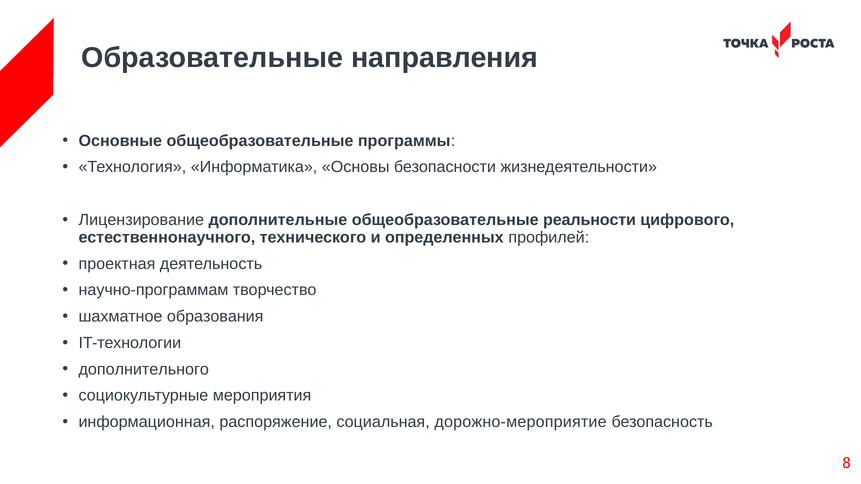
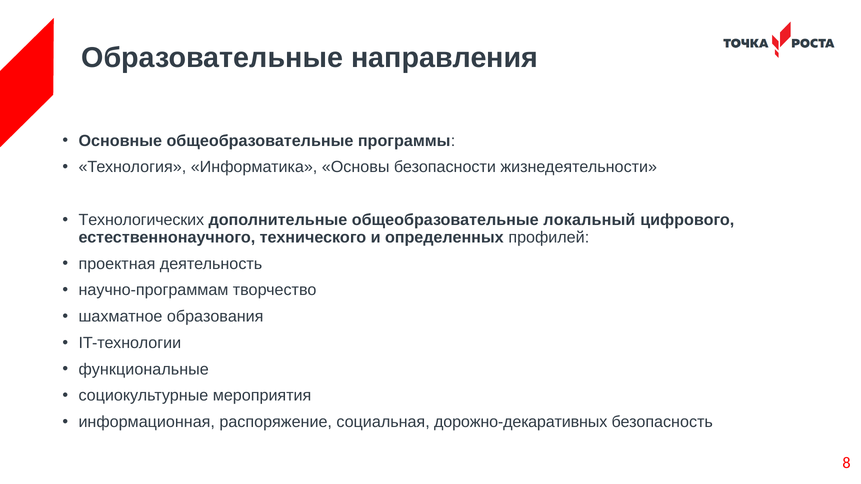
Лицензирование: Лицензирование -> Технологических (141, 220)
реальности: реальности -> локальный (589, 220)
дополнительного: дополнительного -> функциональные (144, 370)
дорожно-мероприятие: дорожно-мероприятие -> дорожно-декаративных (521, 422)
